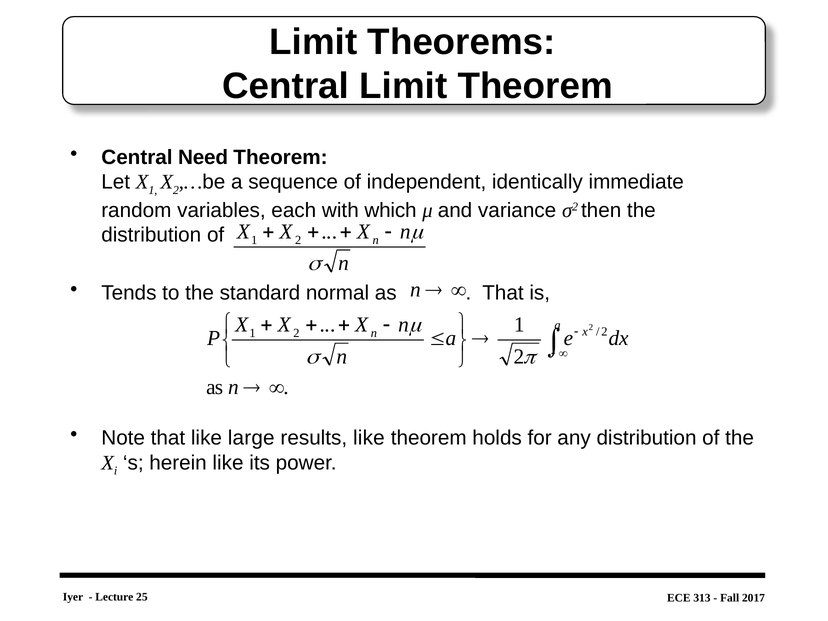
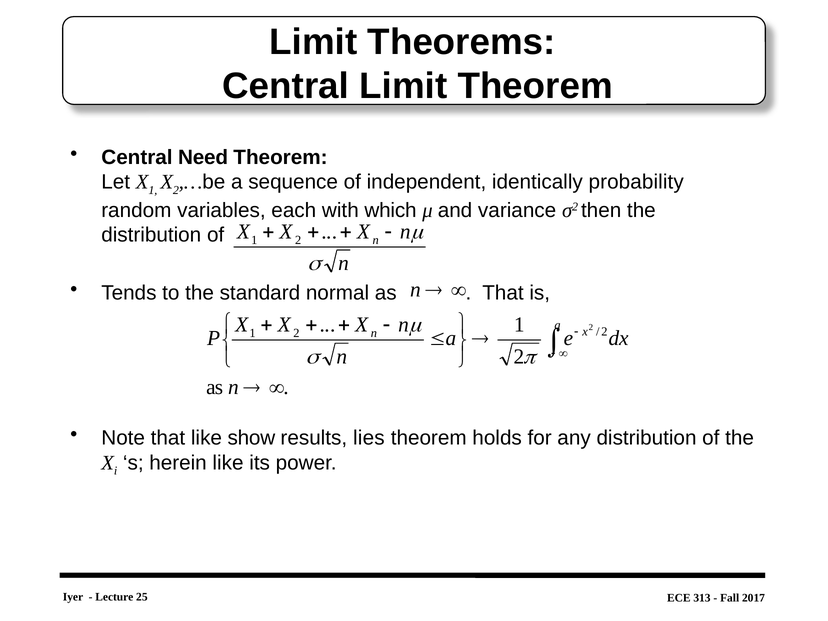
immediate: immediate -> probability (636, 182)
large: large -> show (251, 438)
results like: like -> lies (369, 438)
